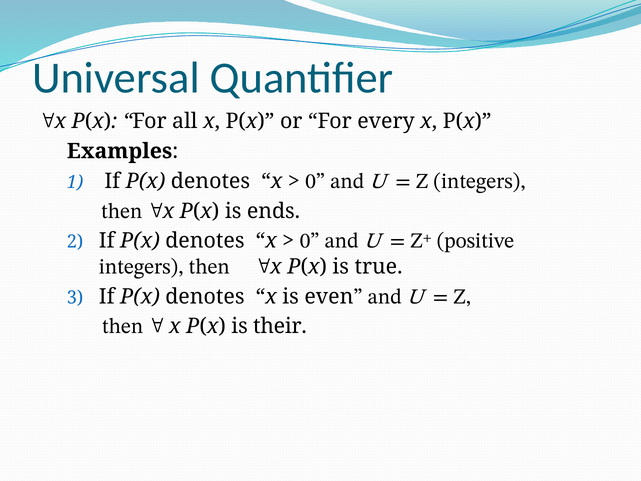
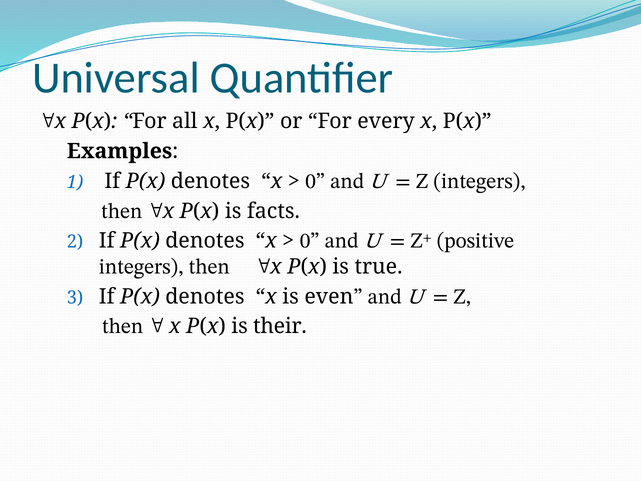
ends: ends -> facts (273, 211)
